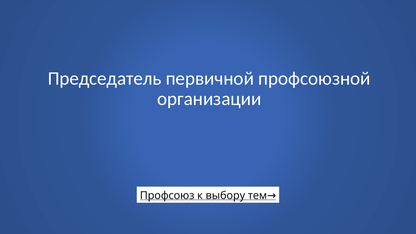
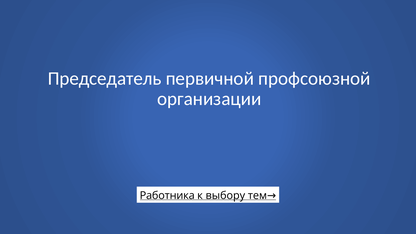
Профсоюз: Профсоюз -> Работника (167, 195)
